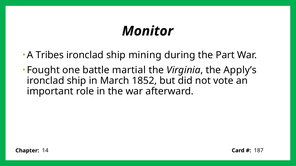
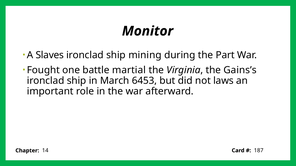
Tribes: Tribes -> Slaves (50, 55)
Apply’s: Apply’s -> Gains’s (240, 70)
1852: 1852 -> 6453 (144, 81)
vote: vote -> laws (223, 81)
